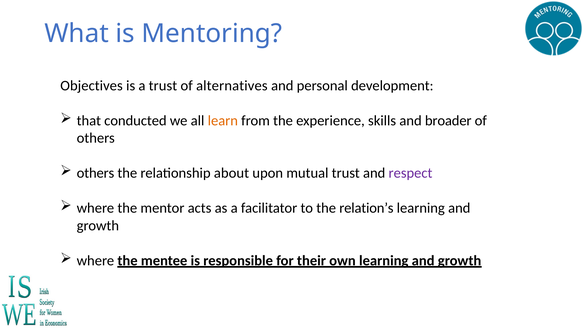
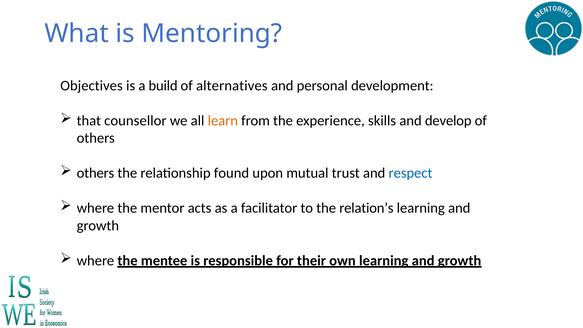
a trust: trust -> build (163, 86)
conducted: conducted -> counsellor (135, 121)
broader: broader -> develop (448, 121)
about: about -> found (231, 173)
respect colour: purple -> blue (410, 173)
